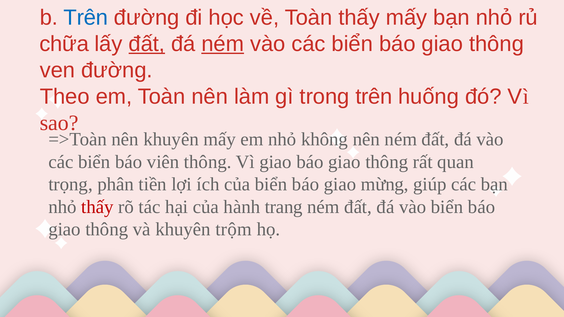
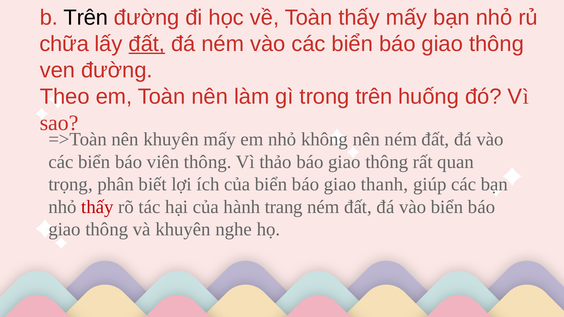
Trên colour: blue -> black (86, 18)
ném underline: present -> none (223, 44)
Vì giao: giao -> thảo (276, 162)
tiền: tiền -> biết (153, 185)
mừng: mừng -> thanh (385, 185)
trộm: trộm -> nghe (234, 230)
